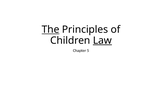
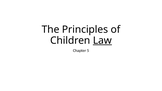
The underline: present -> none (51, 30)
